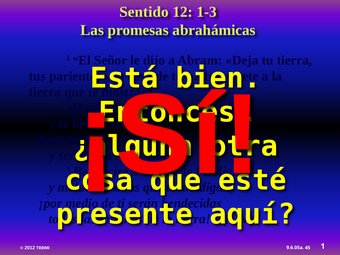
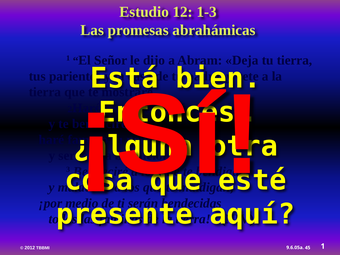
Sentido: Sentido -> Estudio (144, 12)
